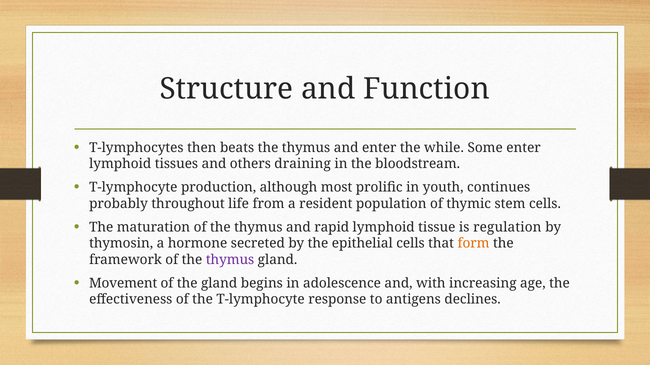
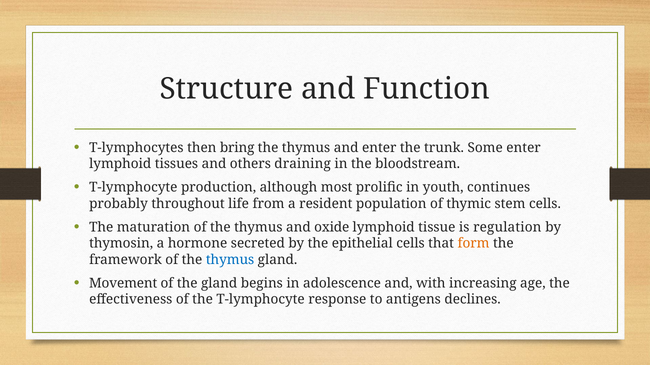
beats: beats -> bring (237, 148)
while: while -> trunk (444, 148)
rapid: rapid -> oxide (332, 227)
thymus colour: purple -> blue (230, 260)
